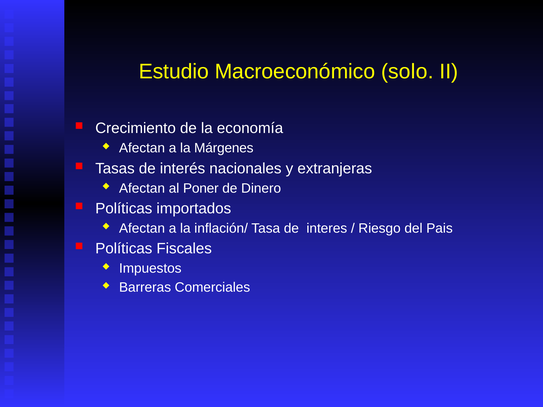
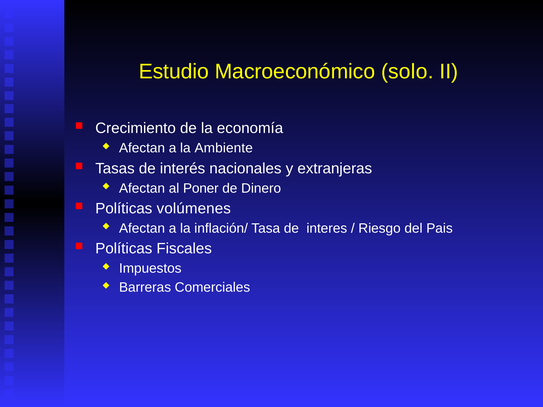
Márgenes: Márgenes -> Ambiente (224, 148)
importados: importados -> volúmenes (194, 209)
